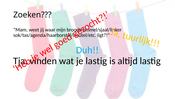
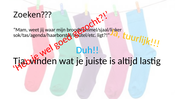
je lastig: lastig -> juiste (96, 61)
